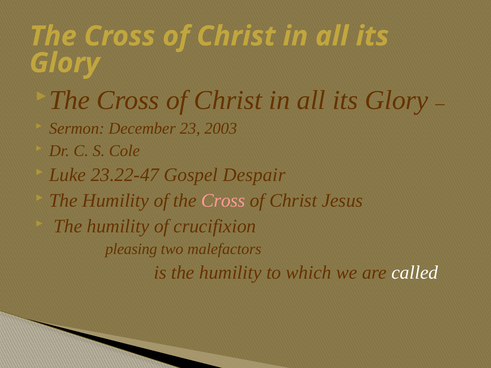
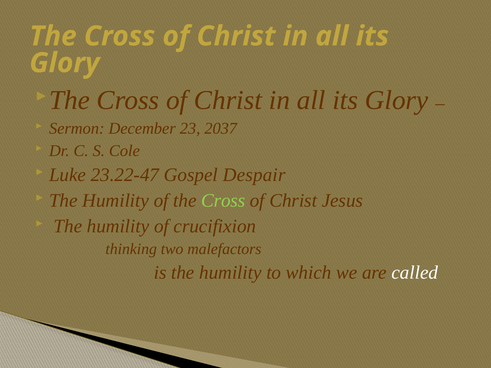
2003: 2003 -> 2037 (221, 128)
Cross colour: pink -> light green (223, 201)
pleasing: pleasing -> thinking (131, 249)
